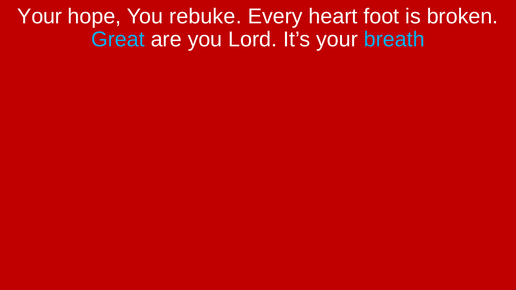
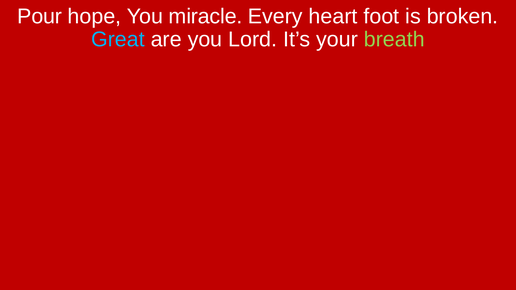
Your: Your -> Pour (40, 16)
rebuke: rebuke -> miracle (206, 16)
breath colour: light blue -> light green (394, 40)
